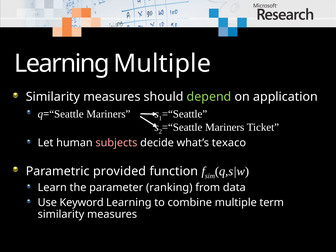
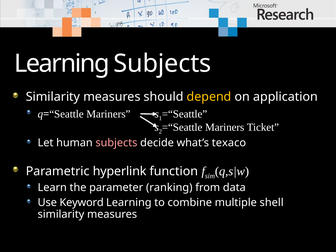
Learning Multiple: Multiple -> Subjects (162, 64)
depend colour: light green -> yellow (209, 97)
provided: provided -> hyperlink (120, 171)
term: term -> shell (272, 203)
